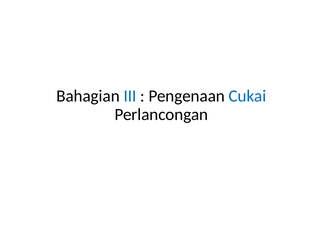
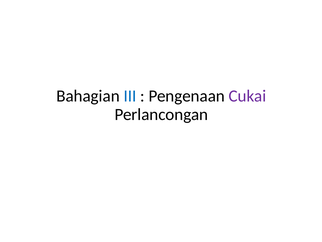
Cukai colour: blue -> purple (247, 96)
